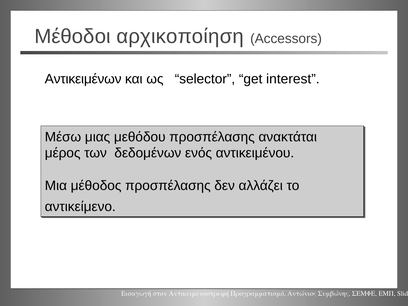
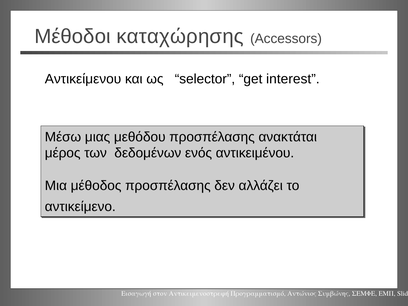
αρχικοποίηση: αρχικοποίηση -> καταχώρησης (180, 36)
Αντικειμένων: Αντικειμένων -> Αντικείμενου (83, 79)
